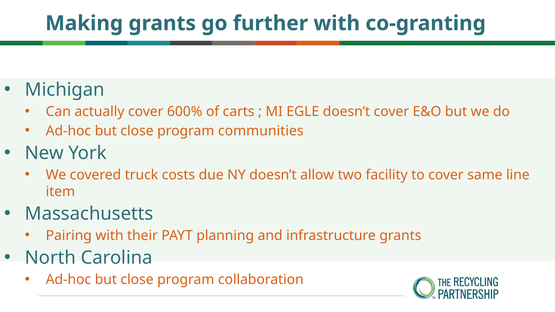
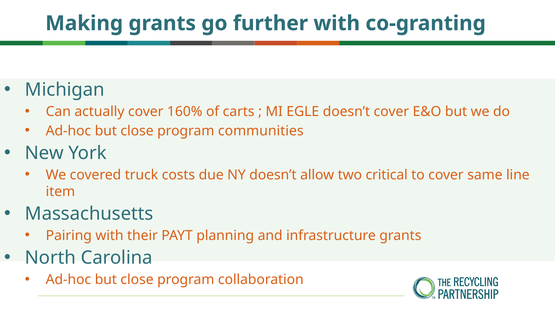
600%: 600% -> 160% (185, 112)
facility: facility -> critical (387, 175)
